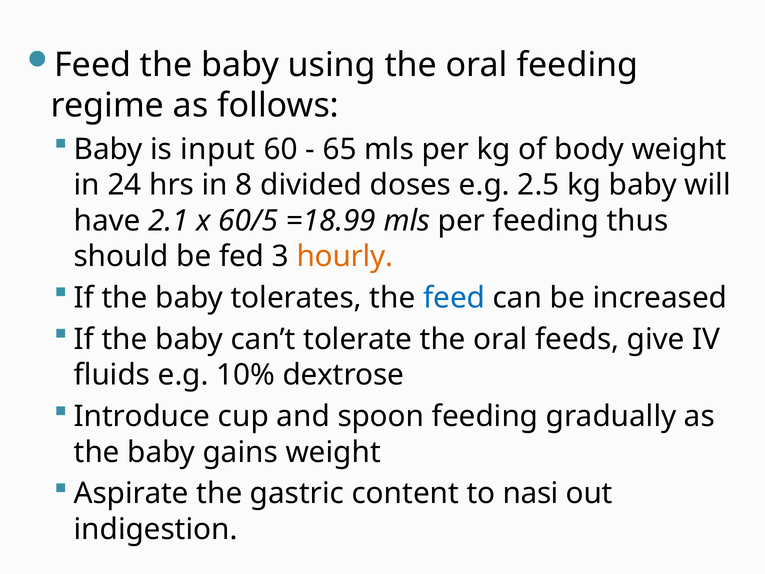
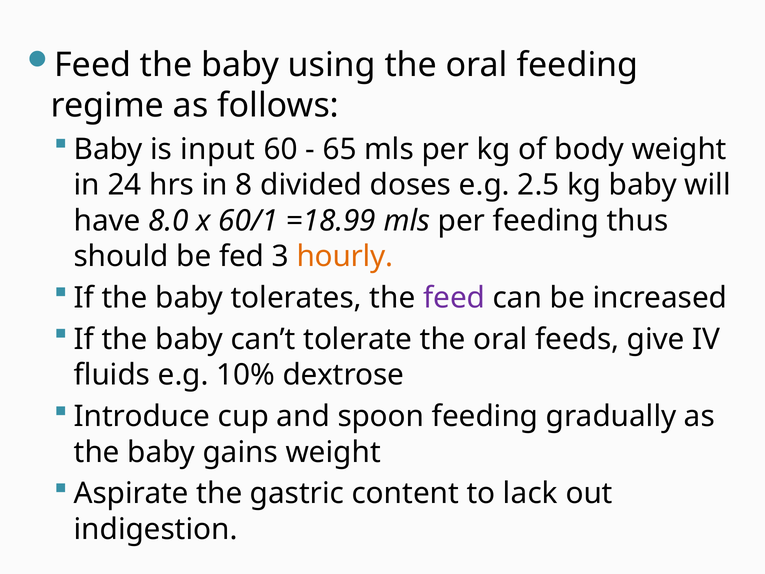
2.1: 2.1 -> 8.0 (169, 221)
60/5: 60/5 -> 60/1 (248, 221)
feed colour: blue -> purple (454, 298)
nasi: nasi -> lack (530, 493)
